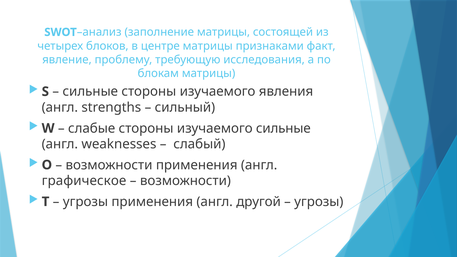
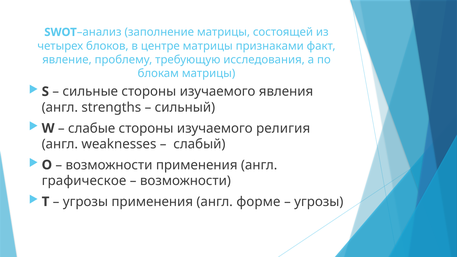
изучаемого сильные: сильные -> религия (283, 128)
другой: другой -> форме (258, 202)
